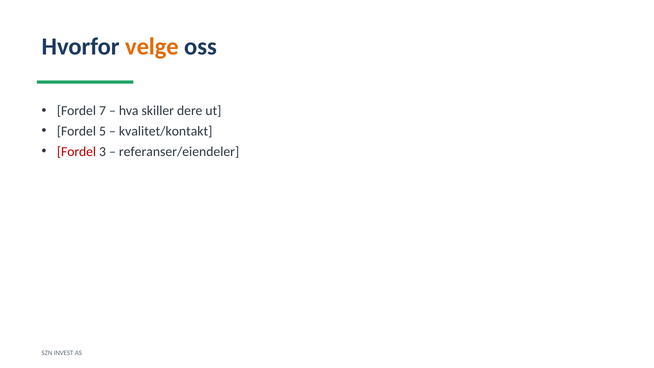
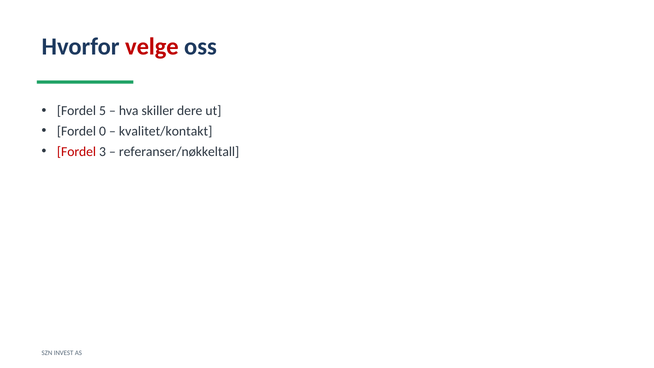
velge colour: orange -> red (152, 47)
7: 7 -> 5 (103, 111)
5: 5 -> 0 (103, 131)
referanser/eiendeler: referanser/eiendeler -> referanser/nøkkeltall (179, 152)
